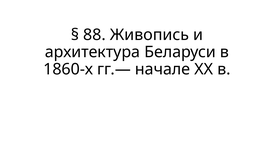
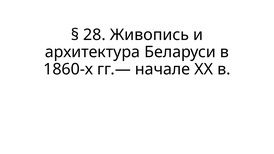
88: 88 -> 28 (94, 35)
